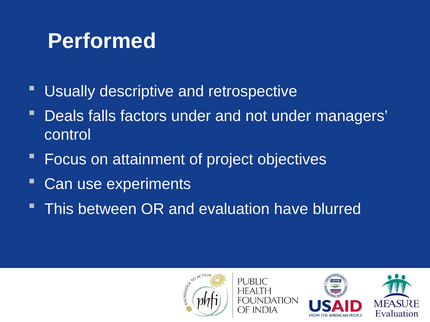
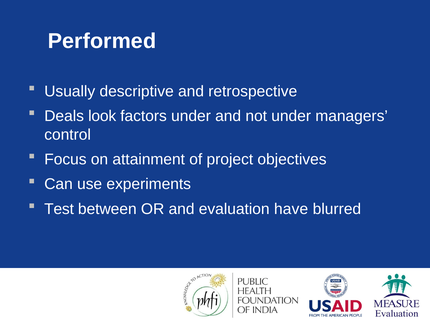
falls: falls -> look (102, 116)
This: This -> Test (59, 209)
